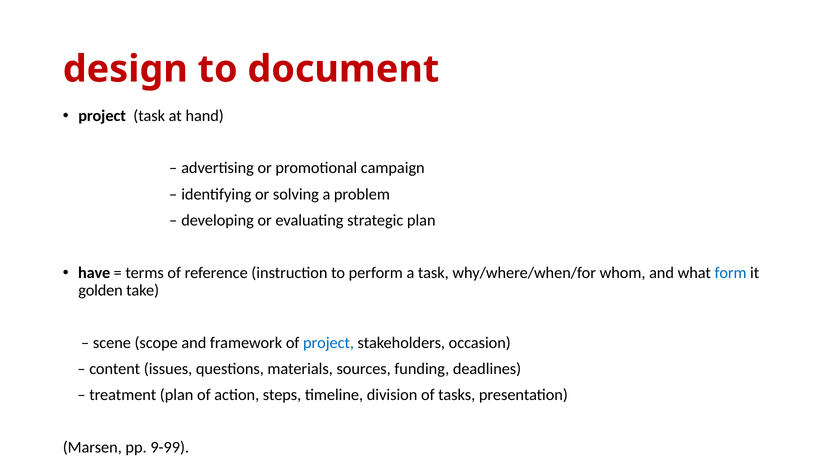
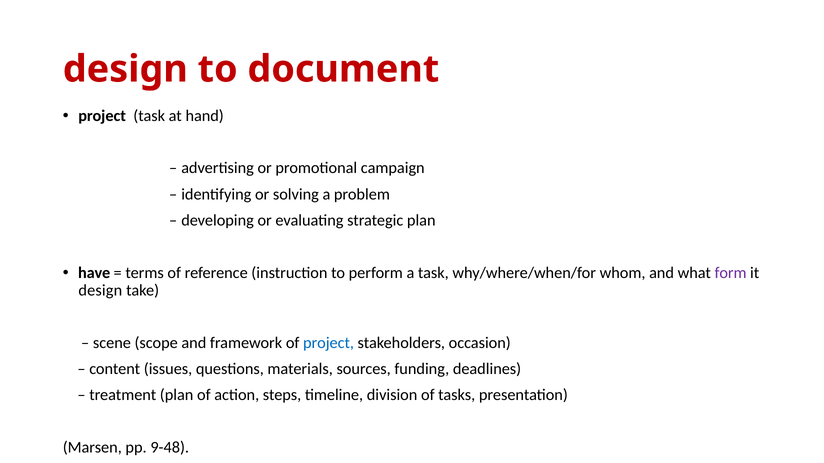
form colour: blue -> purple (731, 273)
golden: golden -> design (100, 291)
9-99: 9-99 -> 9-48 (170, 448)
